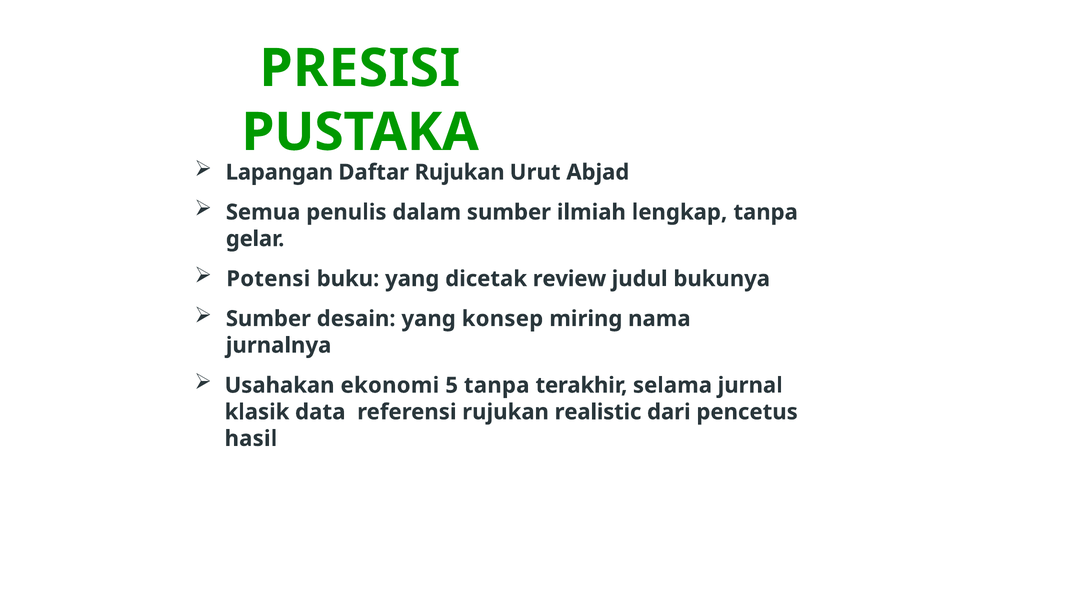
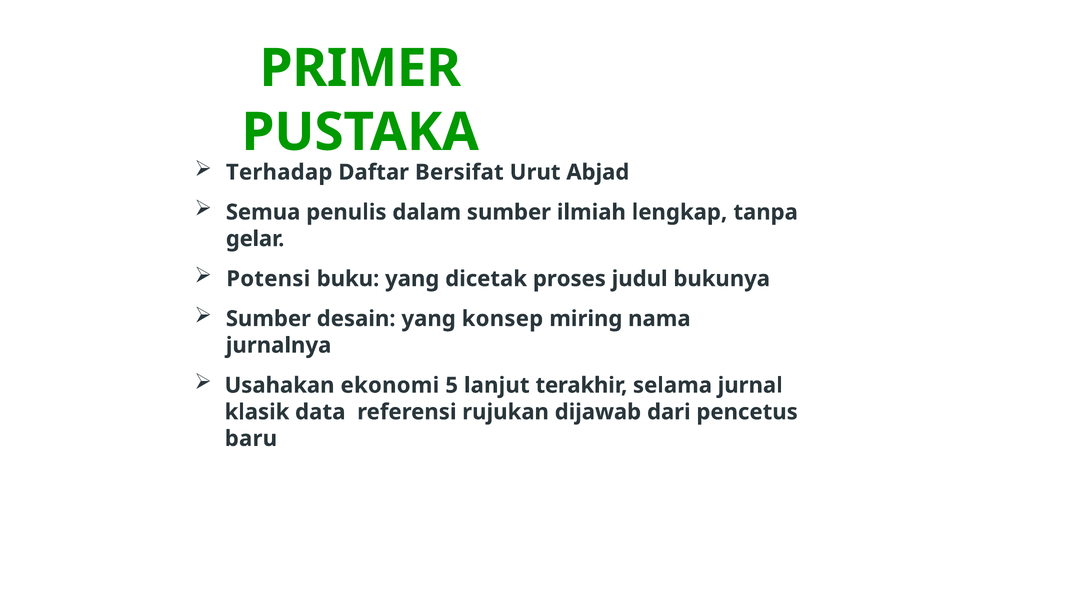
PRESISI: PRESISI -> PRIMER (360, 68)
Lapangan: Lapangan -> Terhadap (279, 172)
Rujukan: Rujukan -> Bersifat (459, 172)
review: review -> proses (569, 279)
5 tanpa: tanpa -> lanjut (497, 385)
realistic: realistic -> dijawab (598, 412)
hasil: hasil -> baru (251, 439)
